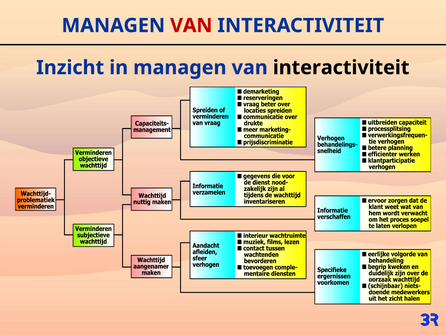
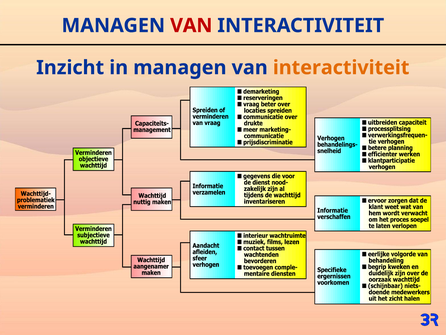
interactiviteit colour: black -> orange (341, 68)
